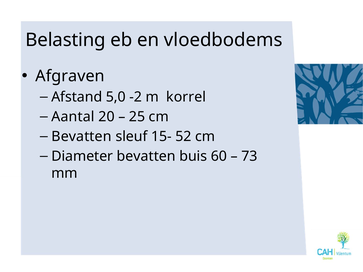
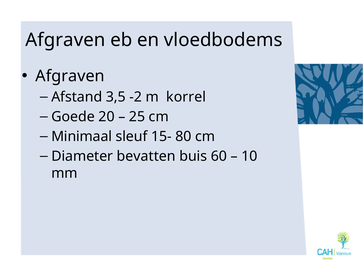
Belasting: Belasting -> Afgraven (65, 40)
5,0: 5,0 -> 3,5 (116, 97)
Aantal: Aantal -> Goede (73, 117)
Bevatten: Bevatten -> Minimaal (82, 137)
52: 52 -> 80 (183, 137)
73: 73 -> 10 (249, 156)
